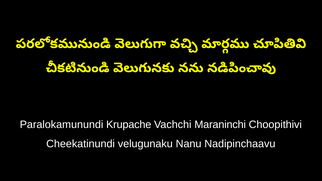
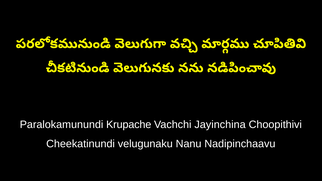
Maraninchi: Maraninchi -> Jayinchina (220, 125)
